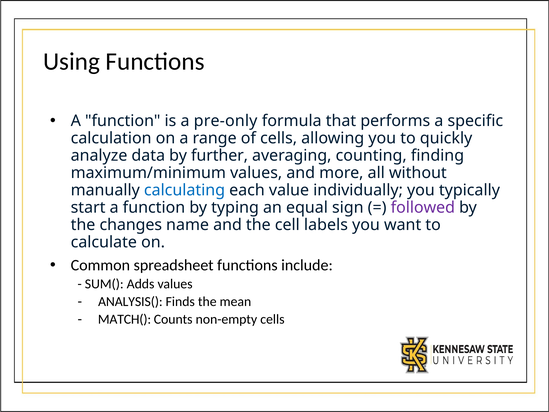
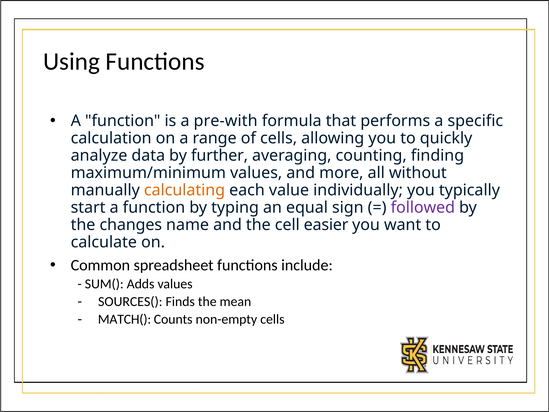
pre-only: pre-only -> pre-with (226, 121)
calculating colour: blue -> orange (185, 190)
labels: labels -> easier (326, 225)
ANALYSIS(: ANALYSIS( -> SOURCES( (130, 302)
